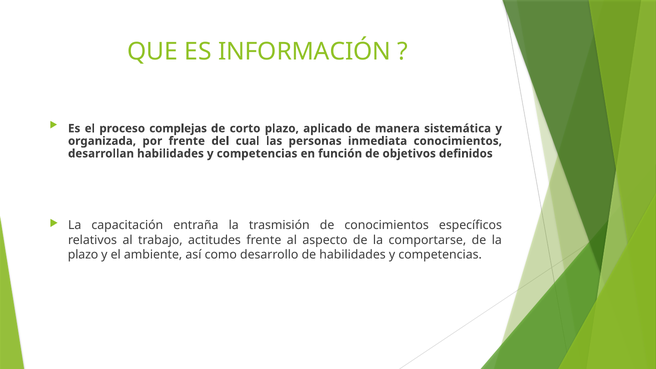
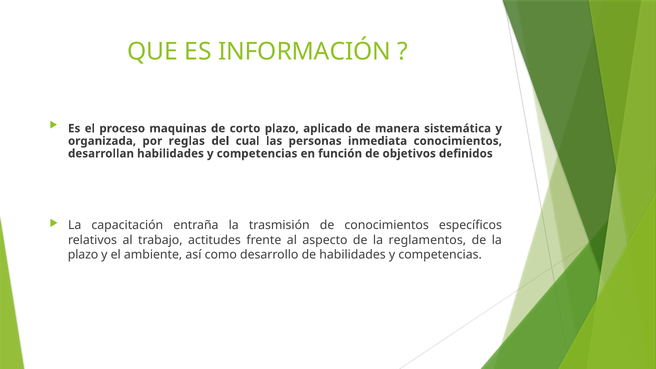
complejas: complejas -> maquinas (178, 128)
por frente: frente -> reglas (187, 141)
comportarse: comportarse -> reglamentos (427, 240)
